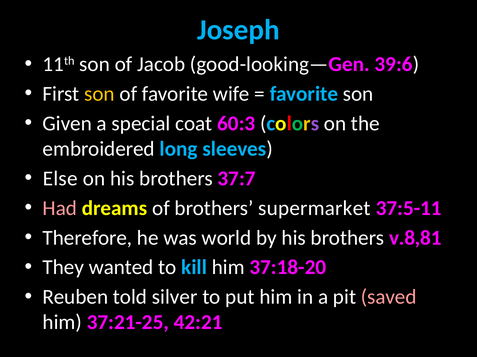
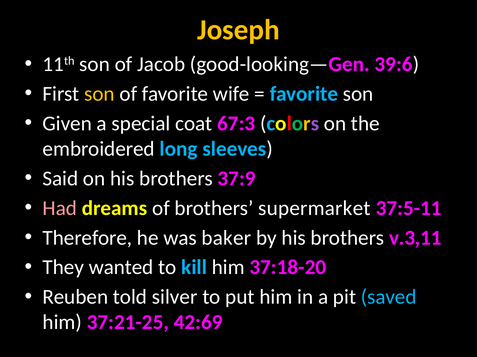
Joseph colour: light blue -> yellow (238, 30)
60:3: 60:3 -> 67:3 (236, 124)
Else: Else -> Said (60, 179)
37:7: 37:7 -> 37:9 (237, 179)
world: world -> baker (226, 238)
v.8,81: v.8,81 -> v.3,11 (415, 238)
saved colour: pink -> light blue (389, 298)
42:21: 42:21 -> 42:69 (198, 323)
